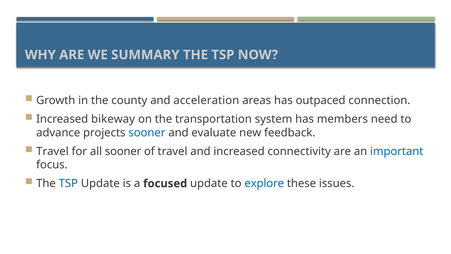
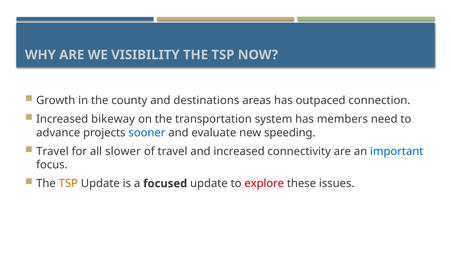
SUMMARY: SUMMARY -> VISIBILITY (145, 55)
acceleration: acceleration -> destinations (206, 100)
feedback: feedback -> speeding (290, 133)
all sooner: sooner -> slower (123, 151)
TSP colour: blue -> orange (68, 183)
explore colour: blue -> red (264, 183)
